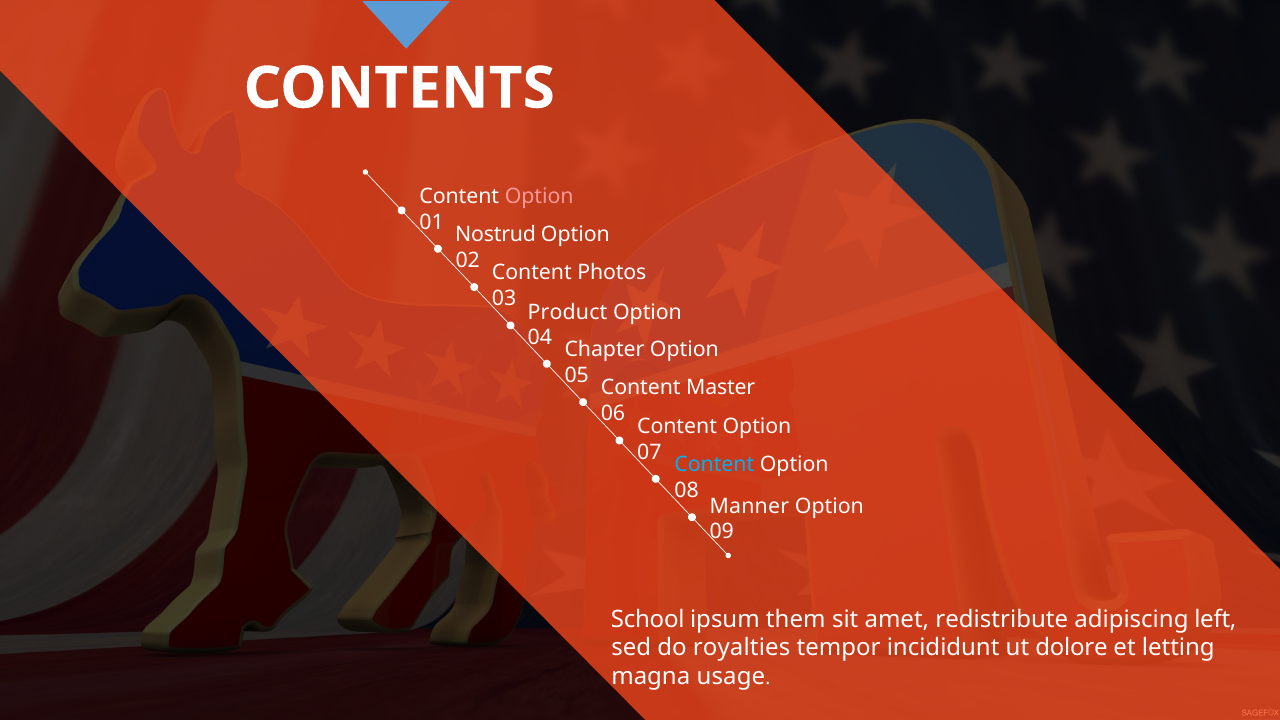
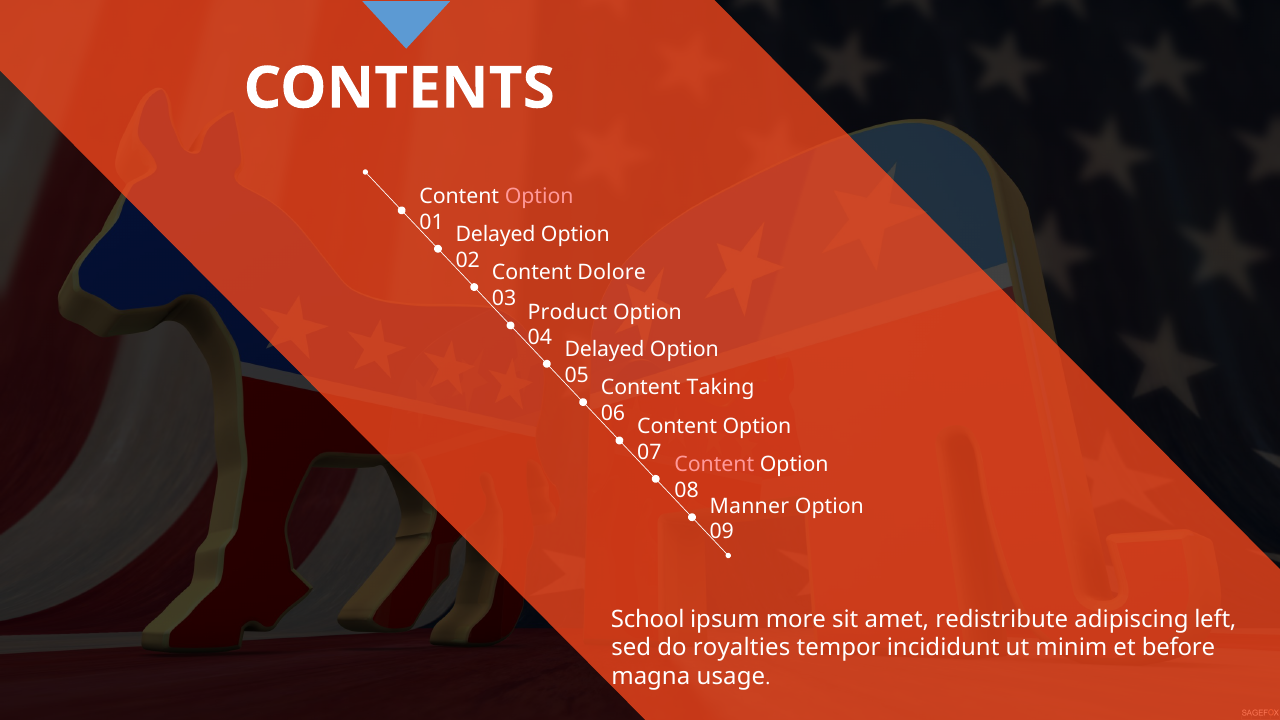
Nostrud: Nostrud -> Delayed (496, 235)
Photos: Photos -> Dolore (612, 273)
Chapter: Chapter -> Delayed (605, 350)
Master: Master -> Taking (721, 388)
Content colour: light blue -> pink (714, 465)
them: them -> more (796, 619)
dolore: dolore -> minim (1071, 648)
letting: letting -> before (1178, 648)
